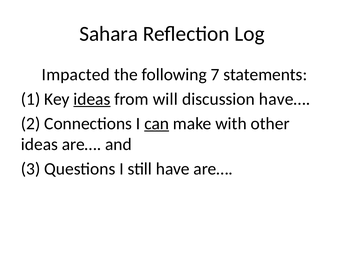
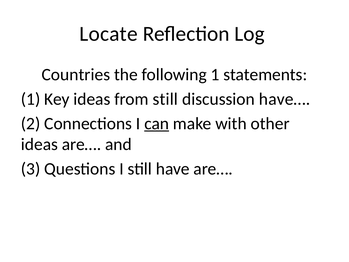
Sahara: Sahara -> Locate (109, 34)
Impacted: Impacted -> Countries (76, 75)
following 7: 7 -> 1 (215, 75)
ideas underline: present -> none (92, 99)
from will: will -> still (165, 99)
